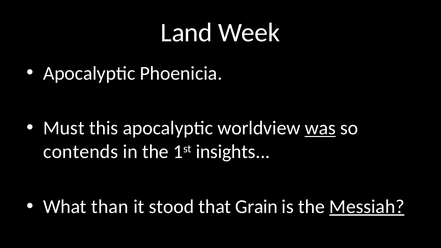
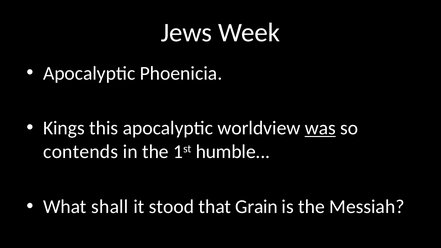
Land: Land -> Jews (186, 32)
Must: Must -> Kings (64, 128)
insights: insights -> humble (233, 152)
than: than -> shall (110, 207)
Messiah underline: present -> none (367, 207)
